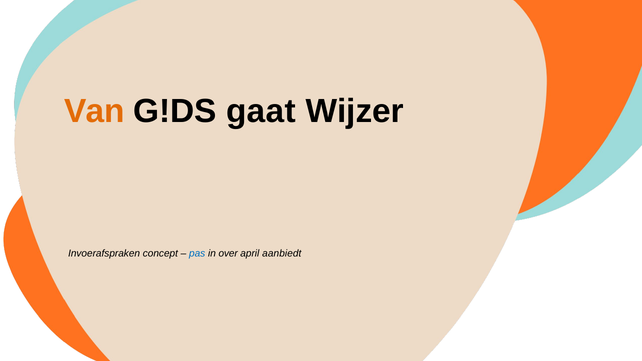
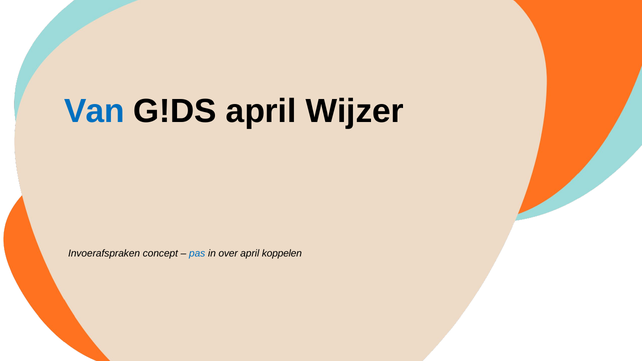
Van colour: orange -> blue (94, 111)
G!DS gaat: gaat -> april (261, 111)
aanbiedt: aanbiedt -> koppelen (282, 253)
